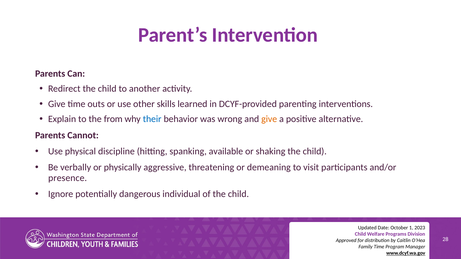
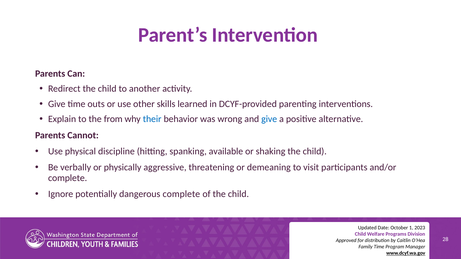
give colour: orange -> blue (269, 119)
presence: presence -> complete (68, 178)
dangerous individual: individual -> complete (181, 194)
